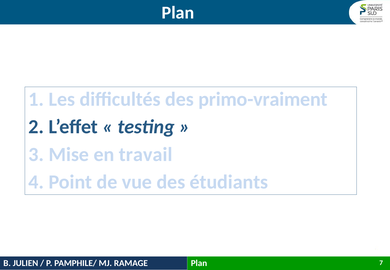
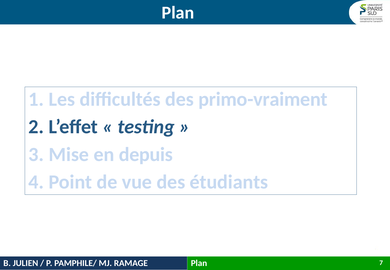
travail: travail -> depuis (146, 154)
